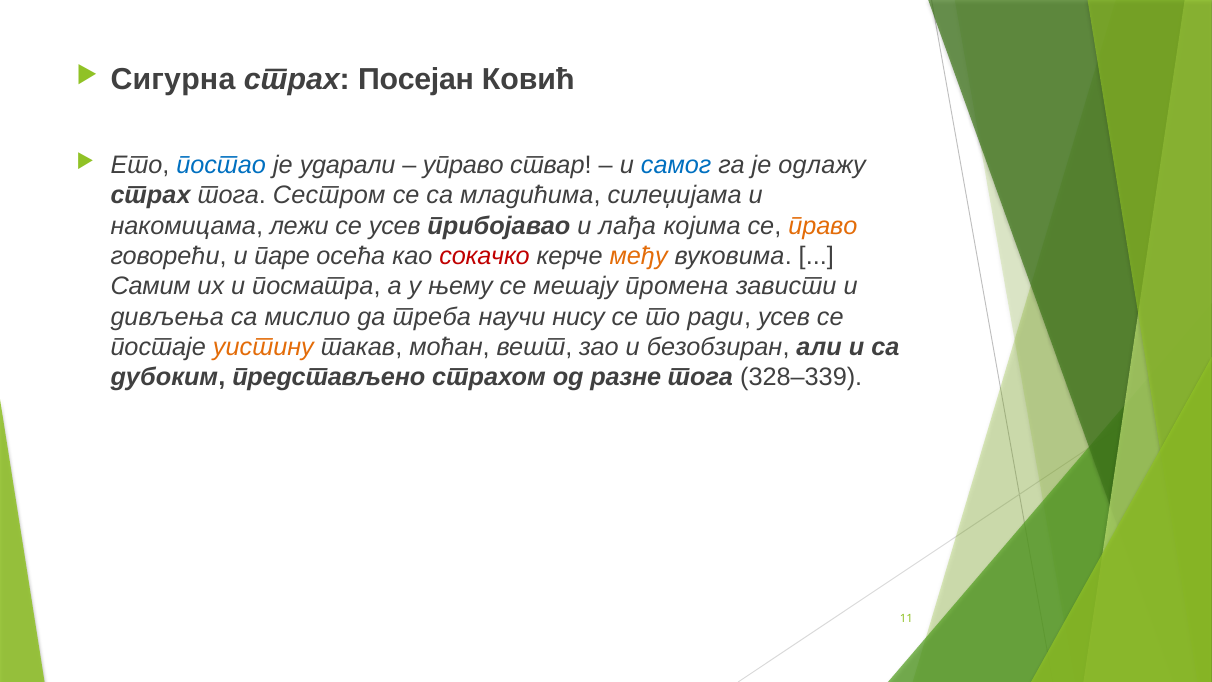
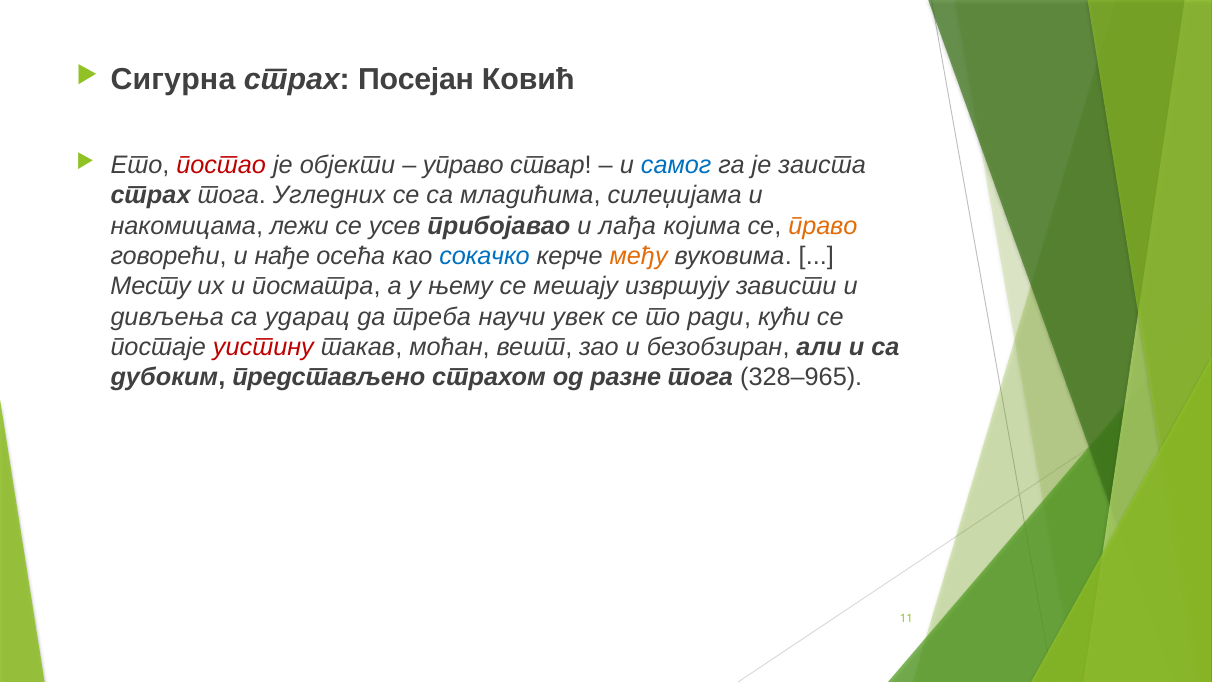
постао colour: blue -> red (221, 165)
ударали: ударали -> објекти (347, 165)
одлажу: одлажу -> заиста (822, 165)
Сестром: Сестром -> Угледних (329, 196)
паре: паре -> нађе (282, 256)
сокачко colour: red -> blue (485, 256)
Самим: Самим -> Месту (151, 287)
промена: промена -> извршују (677, 287)
мислио: мислио -> ударац (307, 317)
нису: нису -> увек (578, 317)
ради усев: усев -> кући (784, 317)
уистину colour: orange -> red (263, 347)
328–339: 328–339 -> 328–965 (801, 377)
